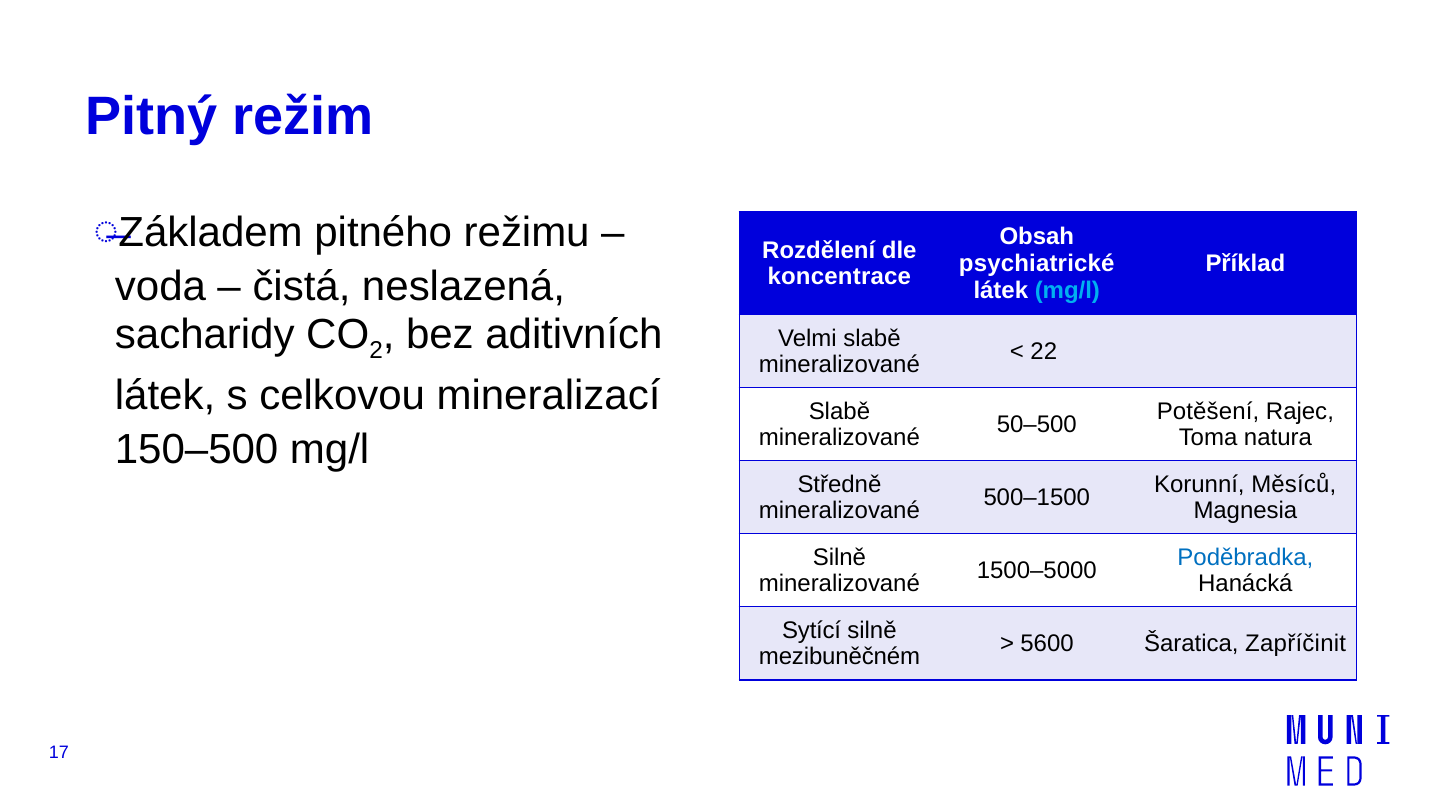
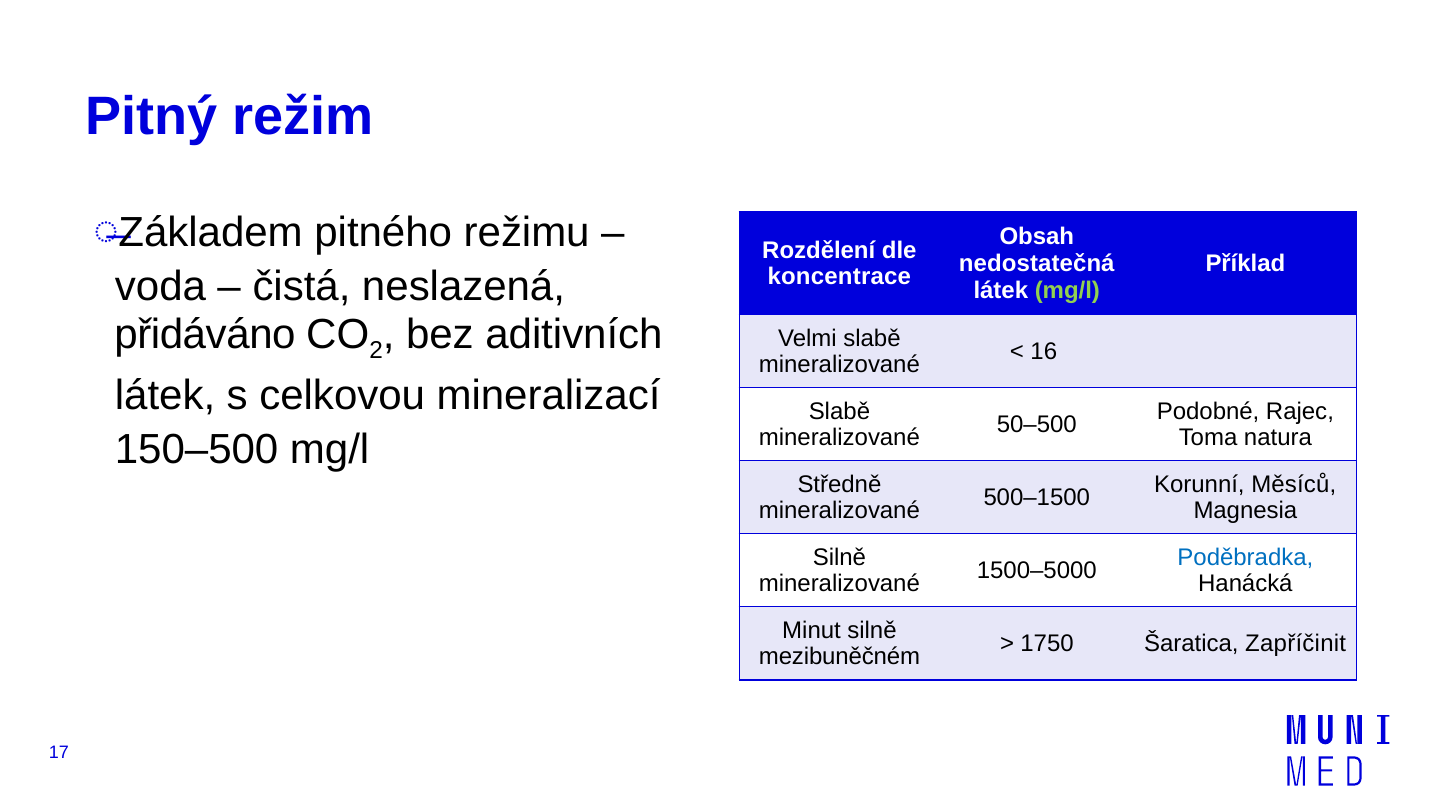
psychiatrické: psychiatrické -> nedostatečná (1037, 264)
mg/l colour: light blue -> light green (1067, 290)
sacharidy: sacharidy -> přidáváno (205, 334)
22: 22 -> 16 (1044, 352)
Potěšení: Potěšení -> Podobné (1208, 411)
Sytící: Sytící -> Minut (812, 630)
5600: 5600 -> 1750 (1047, 644)
